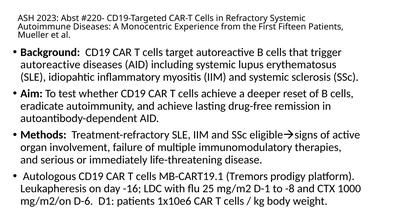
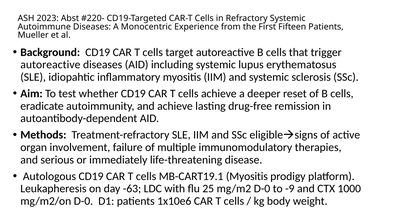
MB-CART19.1 Tremors: Tremors -> Myositis (247, 176)
-16: -16 -> -63 (132, 189)
mg/m2 D-1: D-1 -> D-0 (262, 189)
-8: -8 -> -9 (290, 189)
mg/m2/on D-6: D-6 -> D-0 (83, 201)
